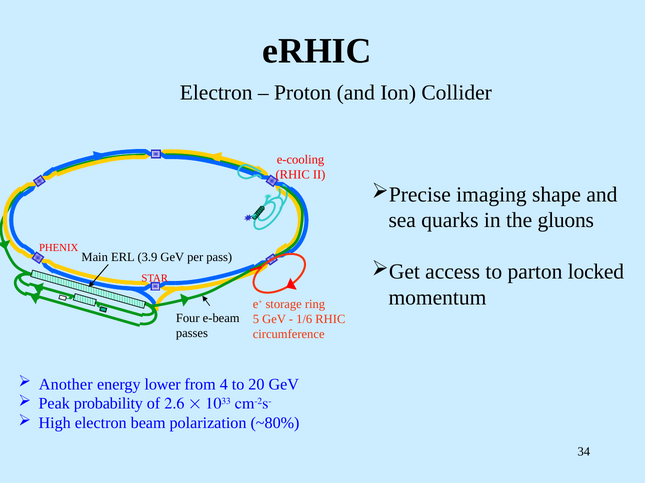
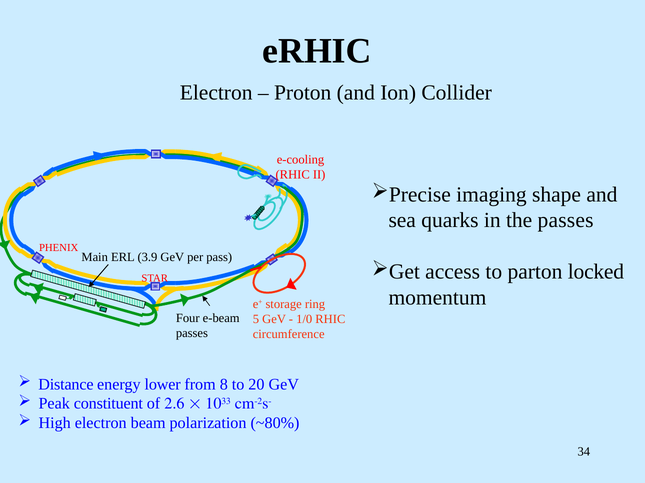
the gluons: gluons -> passes (566, 221)
1/6: 1/6 -> 1/0 (304, 319)
Another: Another -> Distance (66, 385)
4: 4 -> 8 (224, 385)
probability: probability -> constituent (108, 404)
